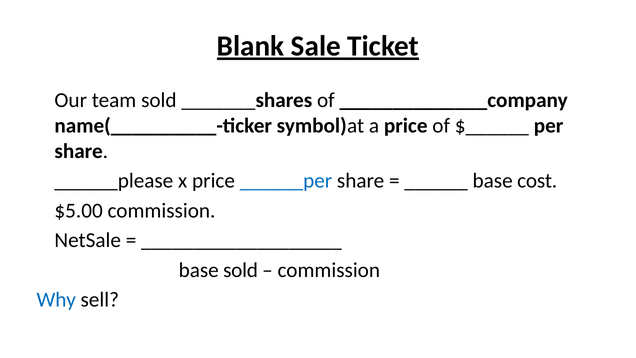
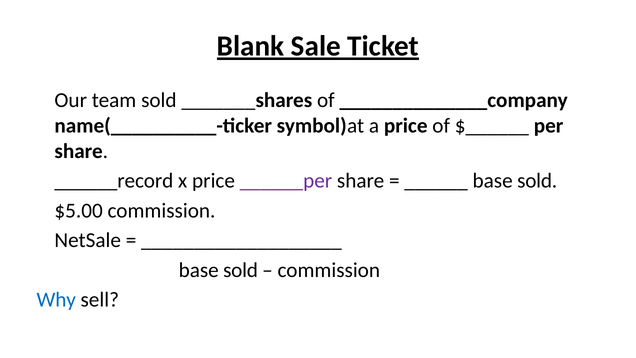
______please: ______please -> ______record (114, 181)
______per colour: blue -> purple (286, 181)
cost: cost -> sold (537, 181)
